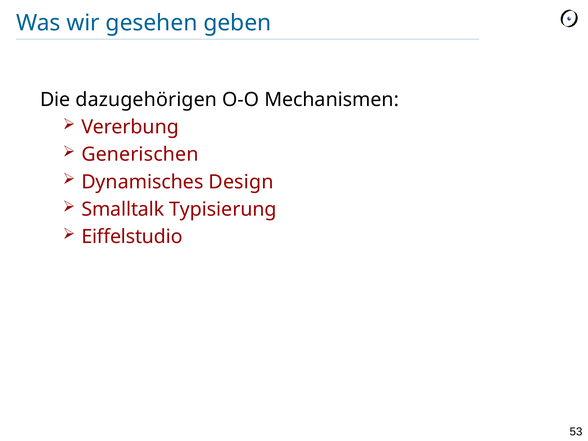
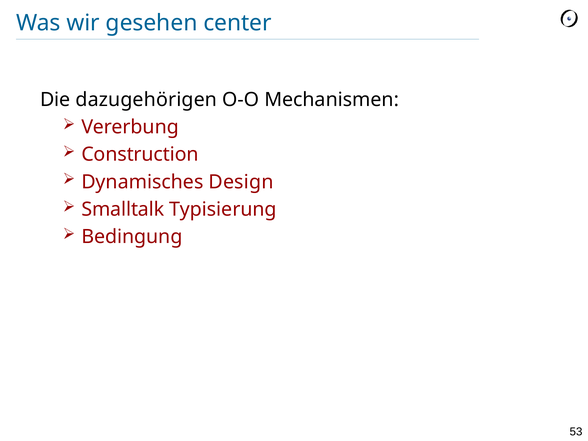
geben: geben -> center (237, 23)
Generischen: Generischen -> Construction (140, 154)
Eiffelstudio: Eiffelstudio -> Bedingung (132, 237)
